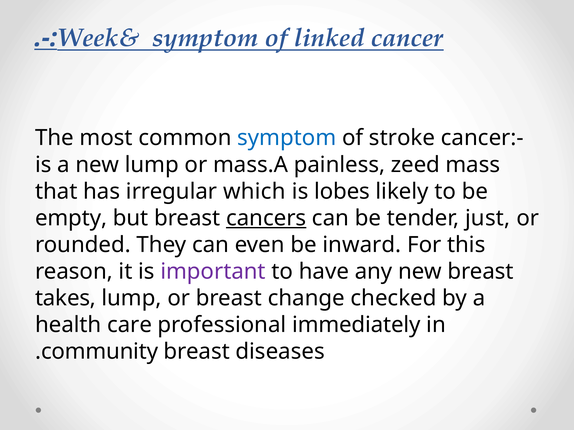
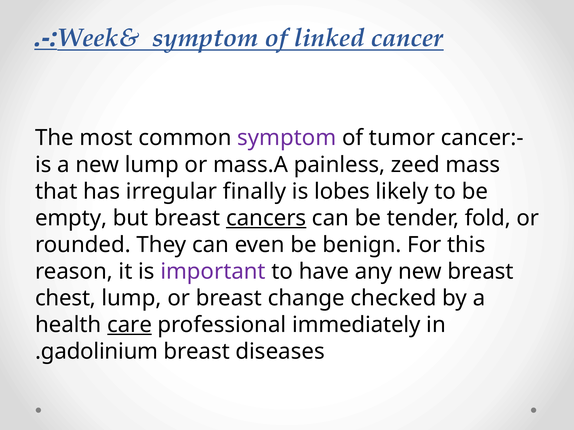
symptom colour: blue -> purple (287, 138)
stroke: stroke -> tumor (402, 138)
which: which -> finally (255, 192)
just: just -> fold (488, 218)
inward: inward -> benign (362, 245)
takes: takes -> chest (65, 299)
care underline: none -> present (130, 325)
community: community -> gadolinium (100, 352)
